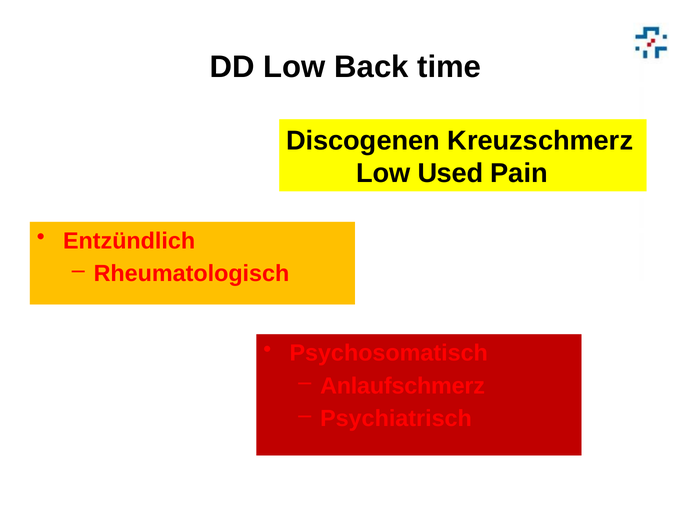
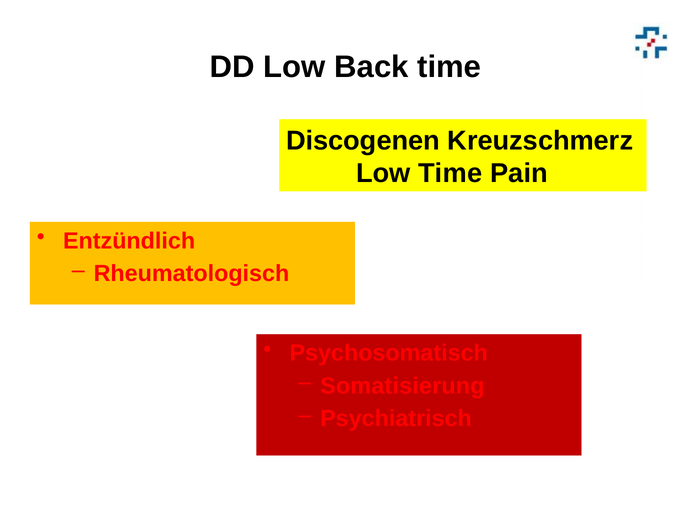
Low Used: Used -> Time (450, 174)
Anlaufschmerz: Anlaufschmerz -> Somatisierung (402, 386)
